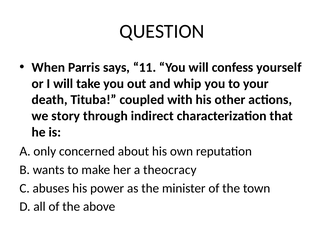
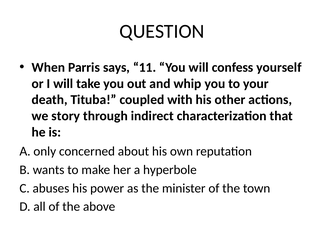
theocracy: theocracy -> hyperbole (170, 170)
